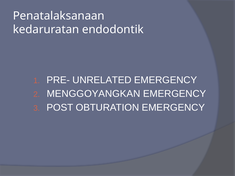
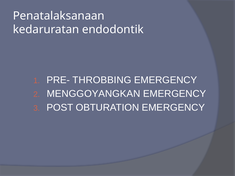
UNRELATED: UNRELATED -> THROBBING (102, 80)
